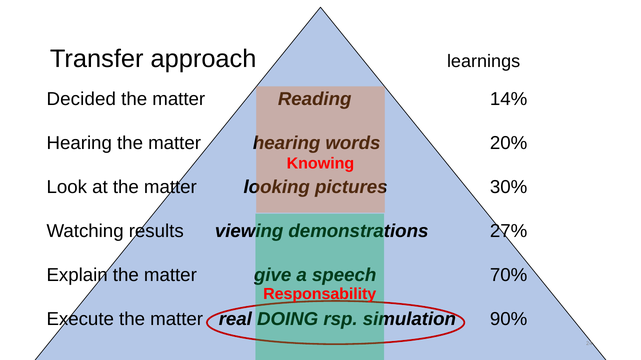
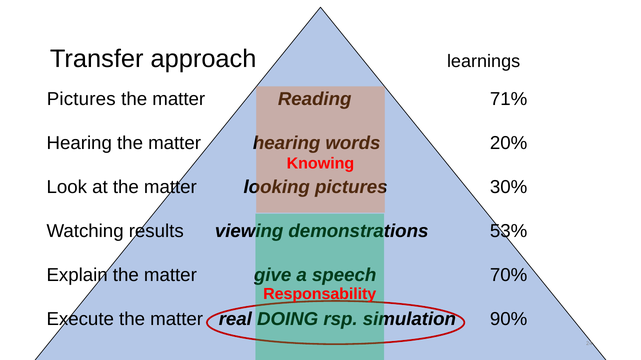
Decided: Decided -> Pictures (81, 99)
14%: 14% -> 71% (509, 99)
27%: 27% -> 53% (509, 232)
